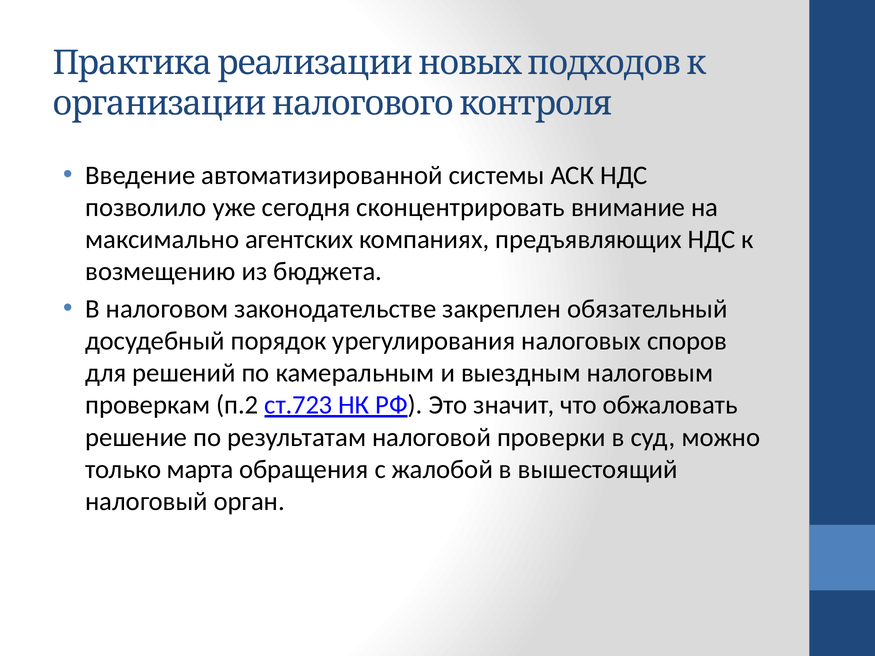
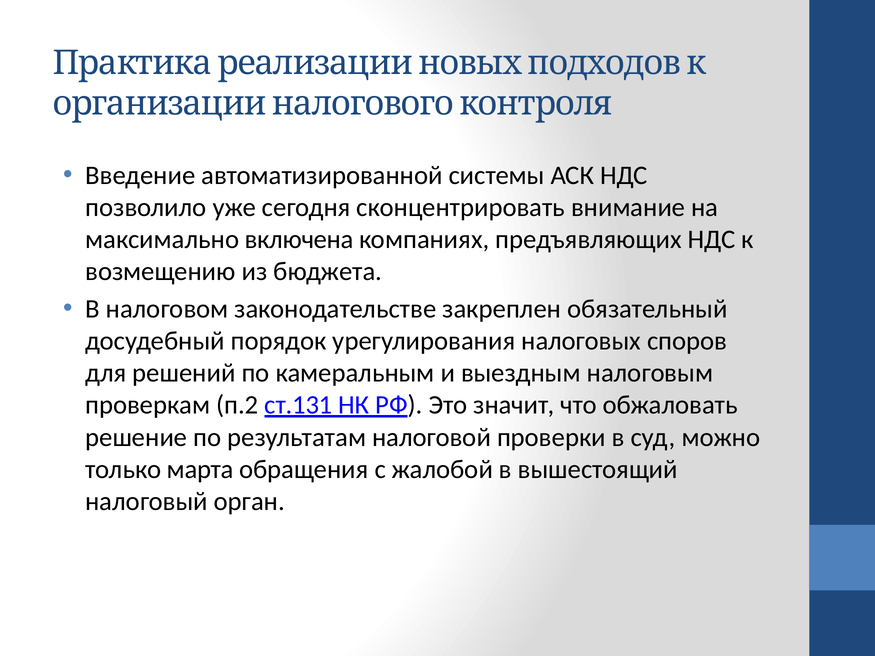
агентских: агентских -> включена (299, 239)
ст.723: ст.723 -> ст.131 (298, 405)
